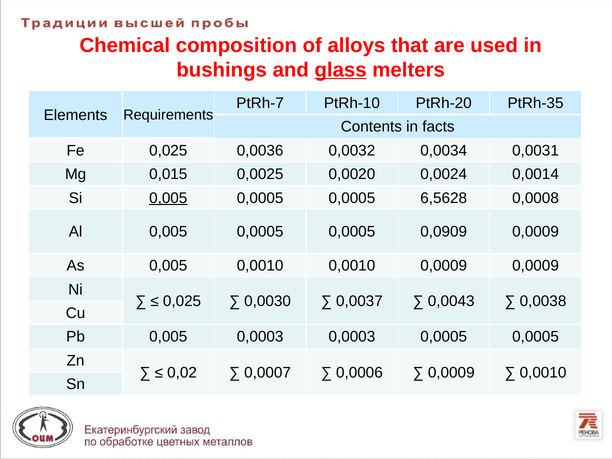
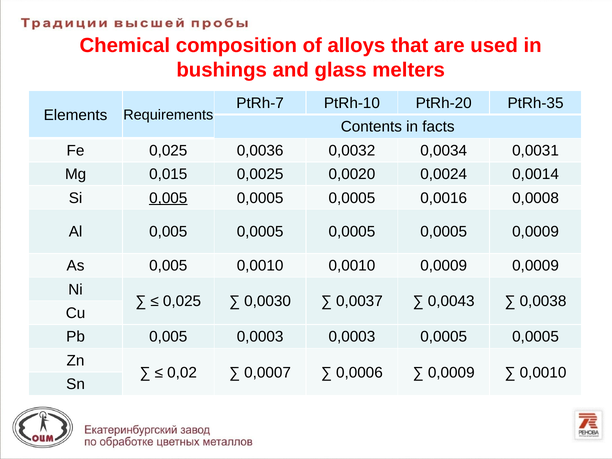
glass underline: present -> none (341, 70)
6,5628: 6,5628 -> 0,0016 (444, 198)
0,0005 0,0005 0,0909: 0,0909 -> 0,0005 (444, 232)
